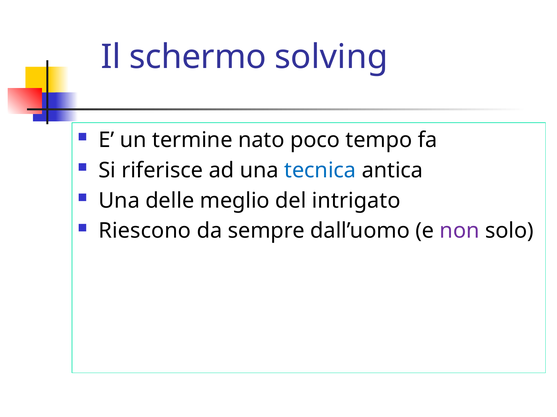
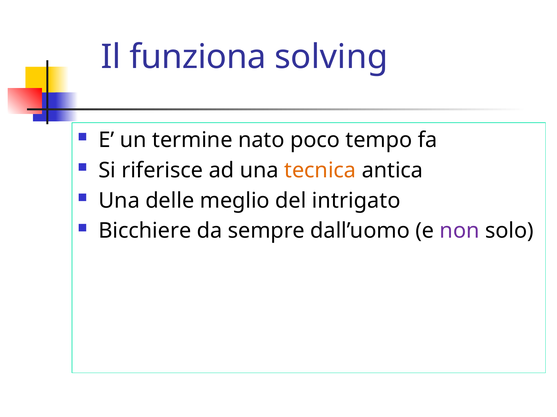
schermo: schermo -> funziona (198, 57)
tecnica colour: blue -> orange (320, 171)
Riescono: Riescono -> Bicchiere (145, 231)
